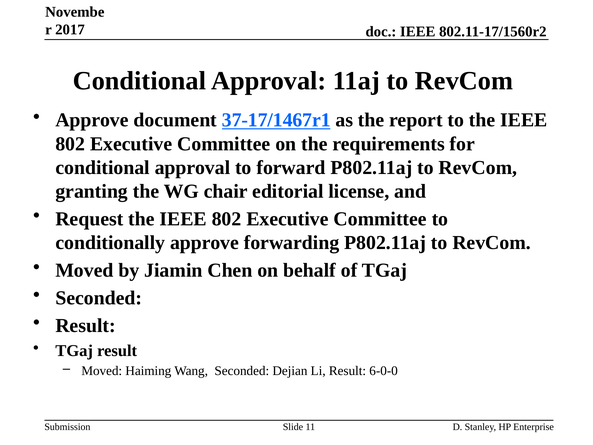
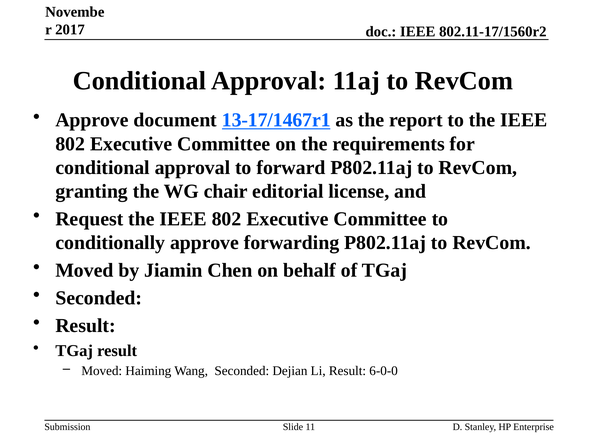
37-17/1467r1: 37-17/1467r1 -> 13-17/1467r1 (276, 120)
